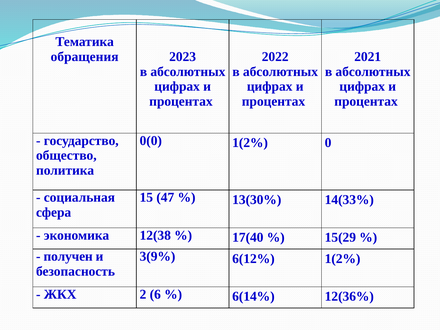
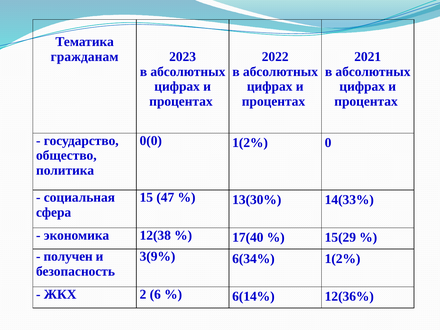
обращения: обращения -> гражданам (85, 57)
6(12%: 6(12% -> 6(34% (253, 259)
